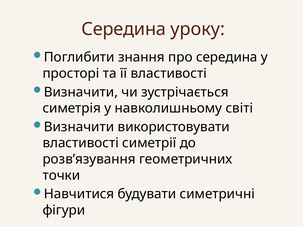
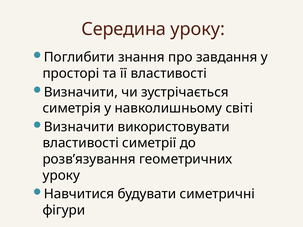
про середина: середина -> завдання (227, 57)
точки: точки -> уроку (61, 176)
